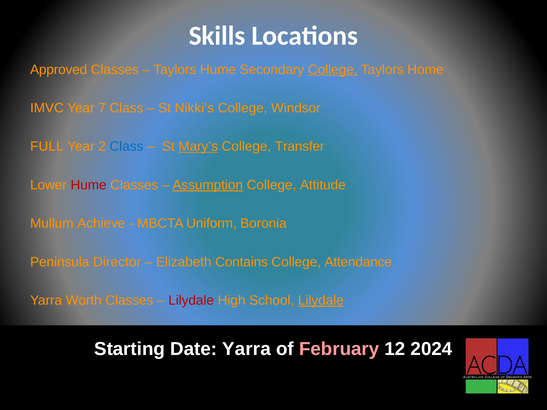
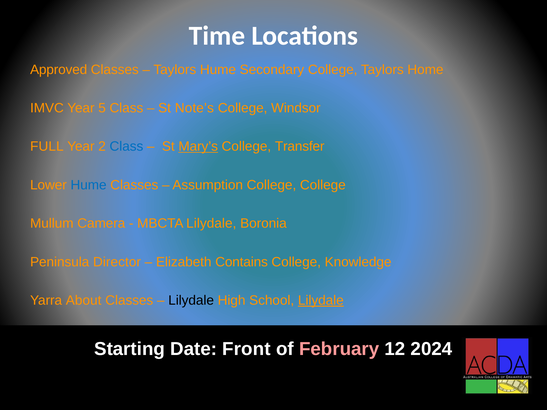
Skills: Skills -> Time (217, 36)
College underline: present -> none (333, 70)
7: 7 -> 5 (102, 108)
Nikki’s: Nikki’s -> Note’s (194, 108)
Hume colour: red -> blue (89, 185)
Assumption underline: present -> none (208, 185)
College Attitude: Attitude -> College (323, 185)
Achieve: Achieve -> Camera (101, 224)
MBCTA Uniform: Uniform -> Lilydale (211, 224)
Attendance: Attendance -> Knowledge (358, 262)
Worth: Worth -> About (84, 301)
Lilydale colour: red -> black (191, 301)
Date Yarra: Yarra -> Front (247, 349)
